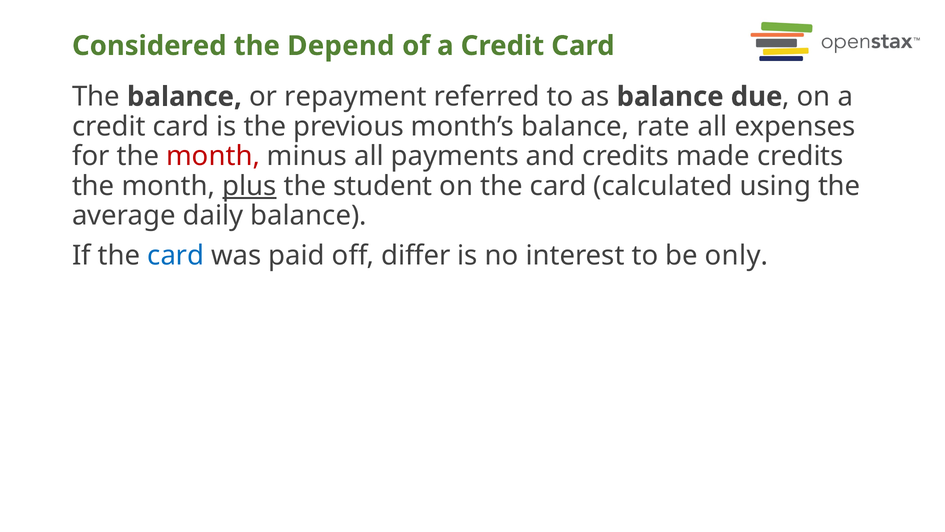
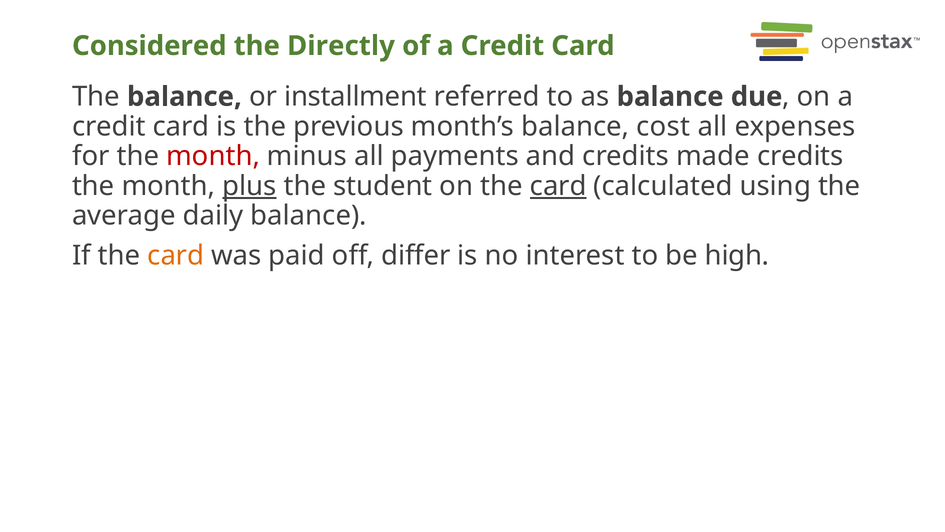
Depend: Depend -> Directly (341, 46)
repayment: repayment -> installment (356, 97)
rate: rate -> cost (663, 126)
card underline: none -> present (558, 186)
card colour: blue -> orange (176, 255)
only: only -> high (737, 255)
